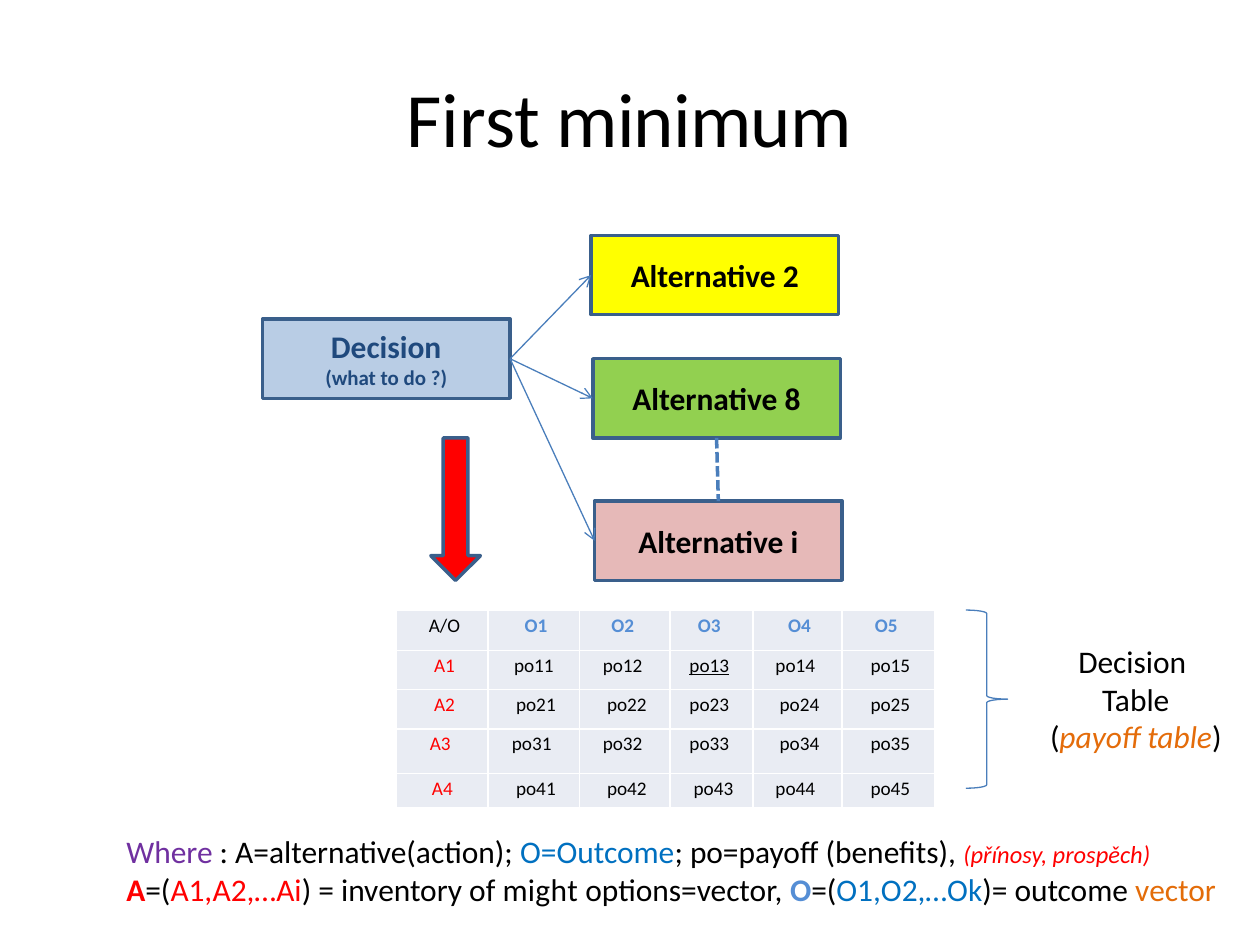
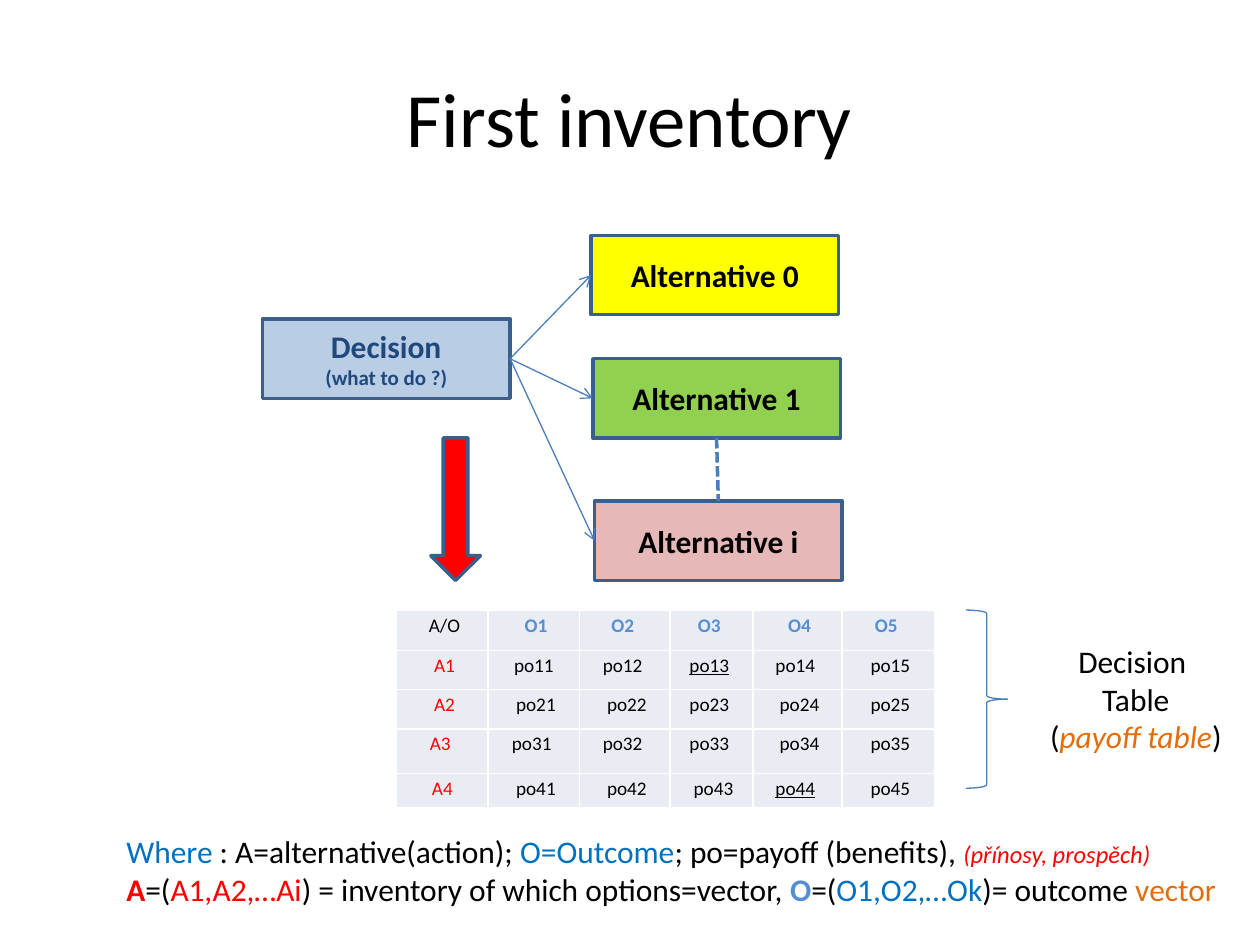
First minimum: minimum -> inventory (704, 122)
2: 2 -> 0 (791, 277)
8: 8 -> 1 (793, 401)
po44 underline: none -> present (795, 790)
Where colour: purple -> blue (170, 854)
might: might -> which (540, 892)
